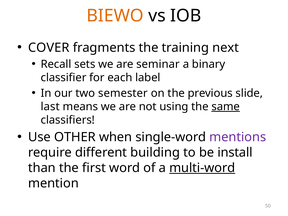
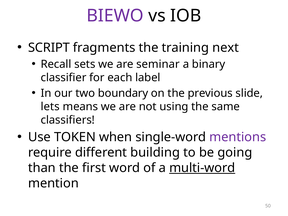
BIEWO colour: orange -> purple (115, 16)
COVER: COVER -> SCRIPT (49, 48)
semester: semester -> boundary (123, 93)
last: last -> lets (50, 107)
same underline: present -> none (226, 107)
OTHER: OTHER -> TOKEN (75, 137)
install: install -> going (235, 152)
